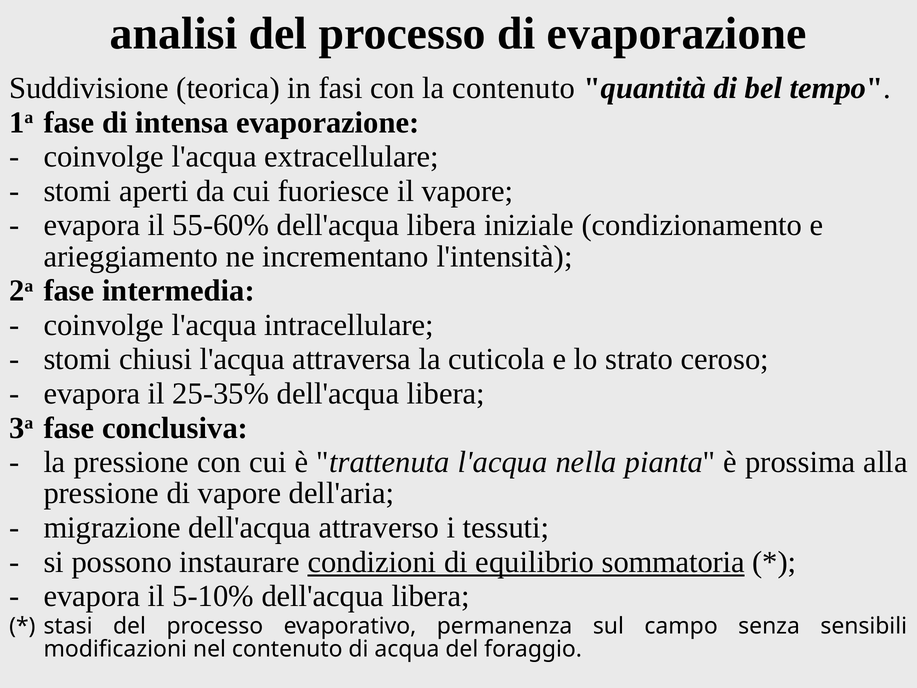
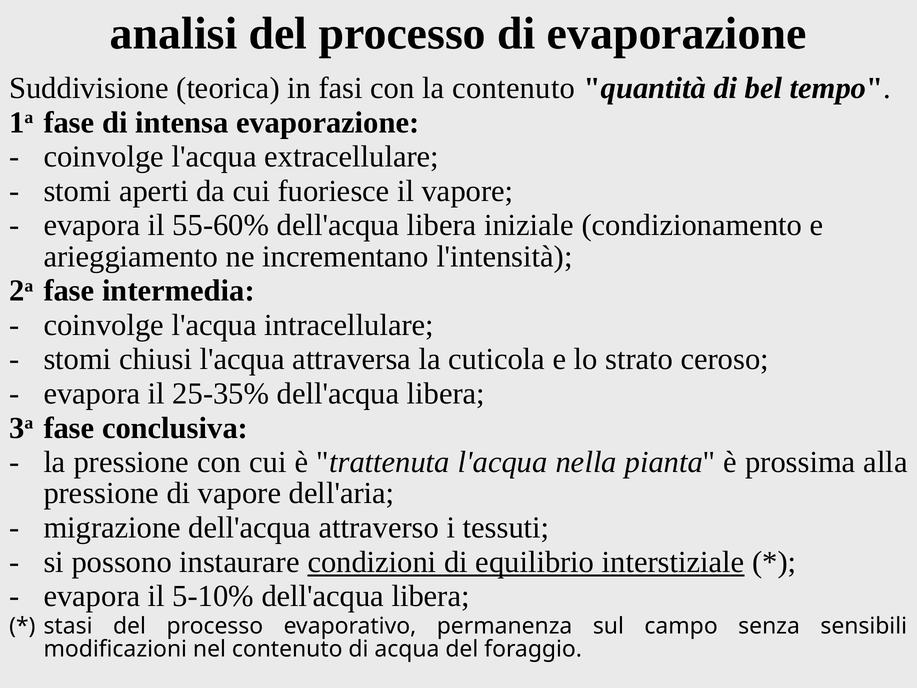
sommatoria: sommatoria -> interstiziale (673, 562)
